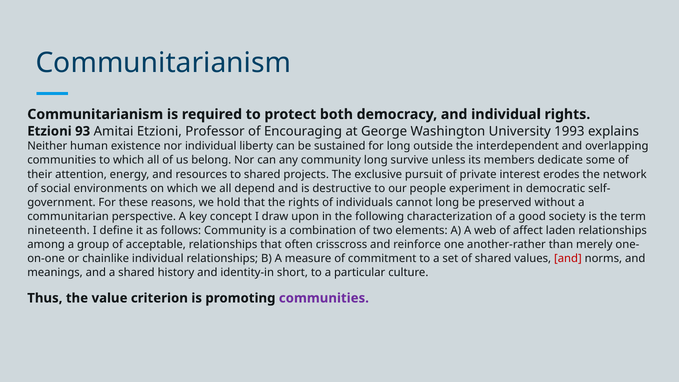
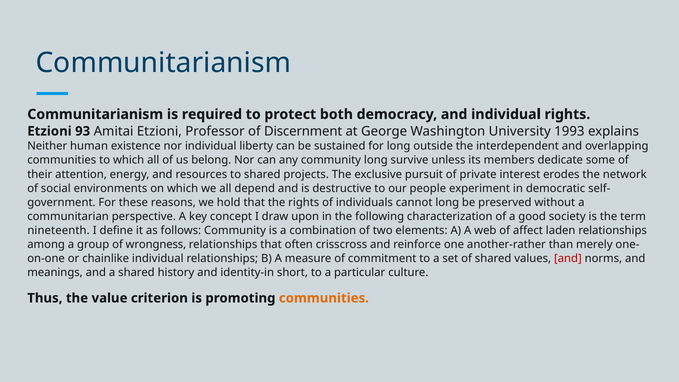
Encouraging: Encouraging -> Discernment (303, 131)
acceptable: acceptable -> wrongness (156, 244)
communities colour: purple -> orange (324, 298)
